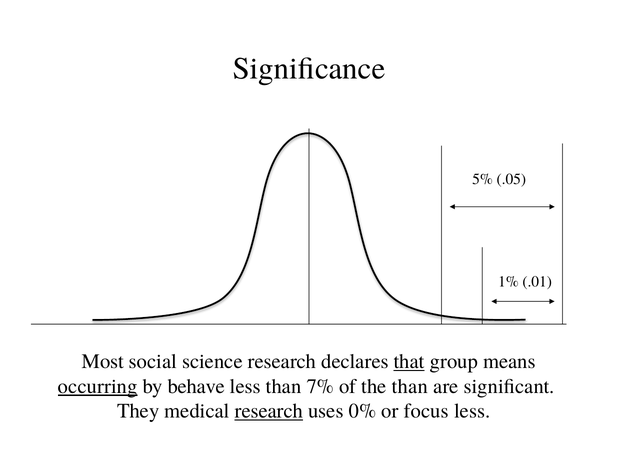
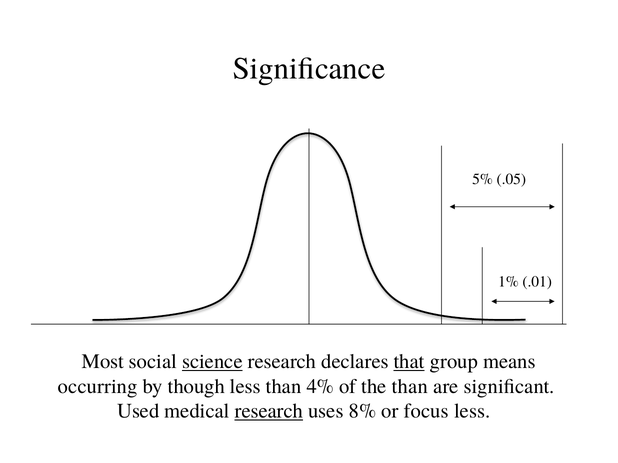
science underline: none -> present (212, 362)
occurring underline: present -> none (98, 387)
behave: behave -> though (196, 387)
7%: 7% -> 4% (320, 387)
They: They -> Used (138, 412)
0%: 0% -> 8% (362, 412)
